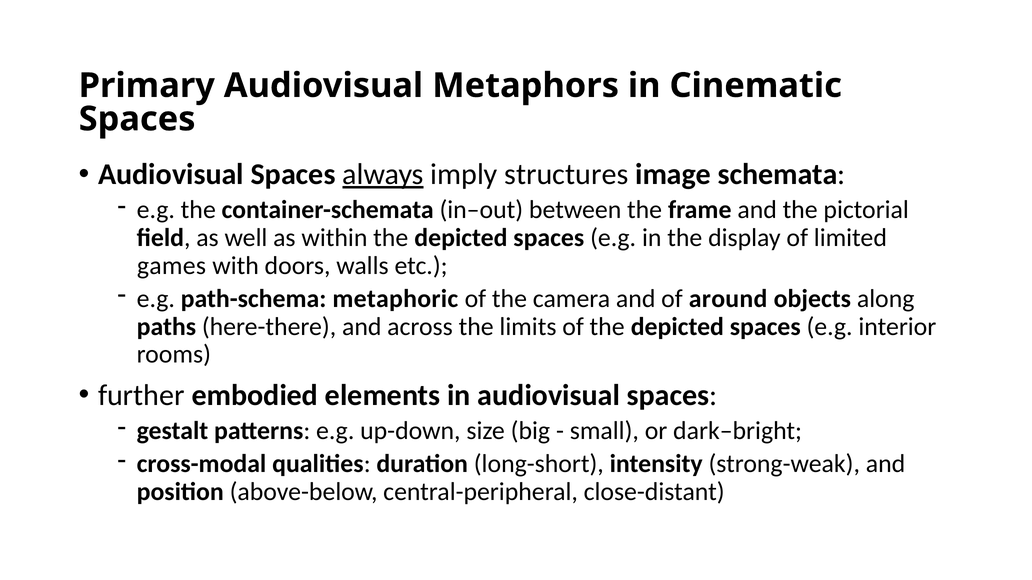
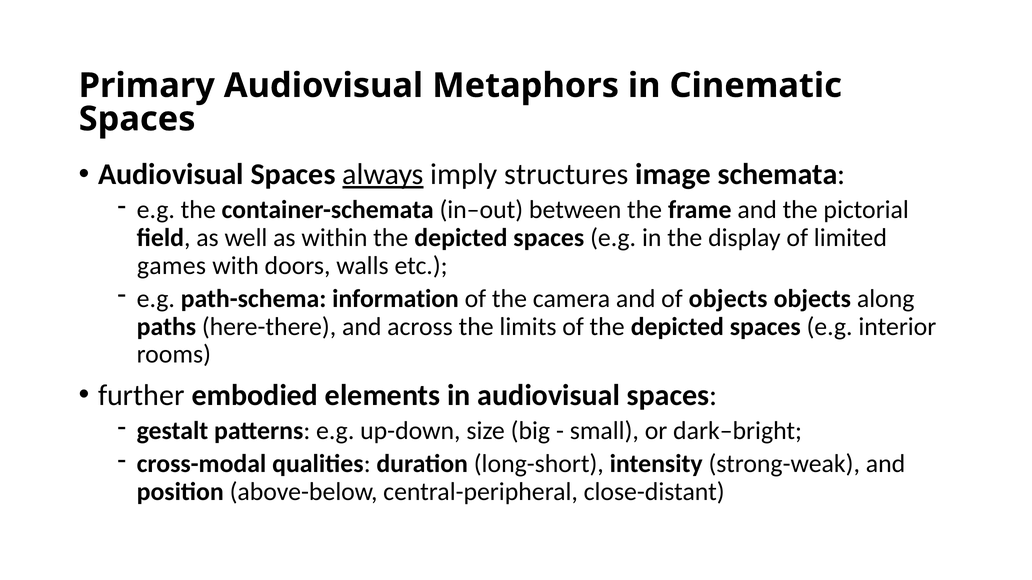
metaphoric: metaphoric -> information (396, 299)
of around: around -> objects (728, 299)
